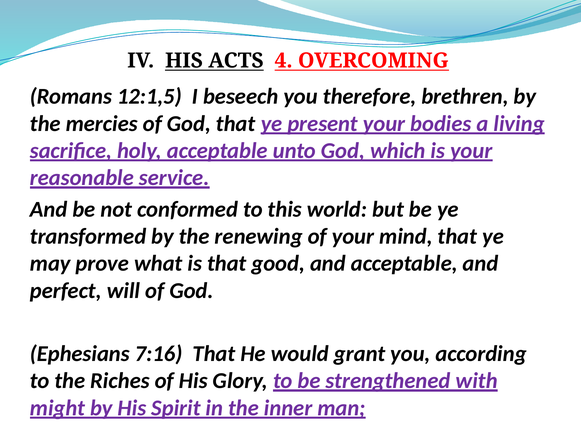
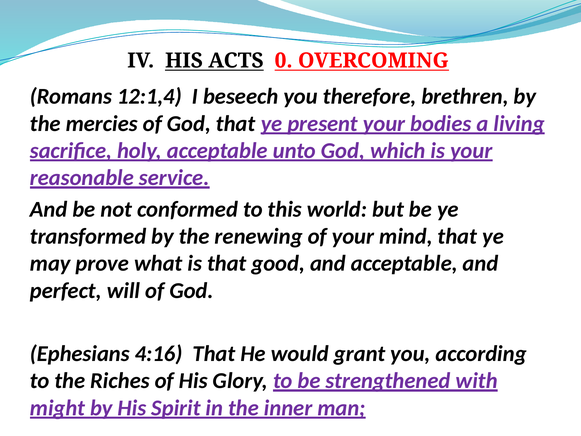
4: 4 -> 0 (284, 61)
12:1,5: 12:1,5 -> 12:1,4 (149, 96)
7:16: 7:16 -> 4:16 (159, 354)
